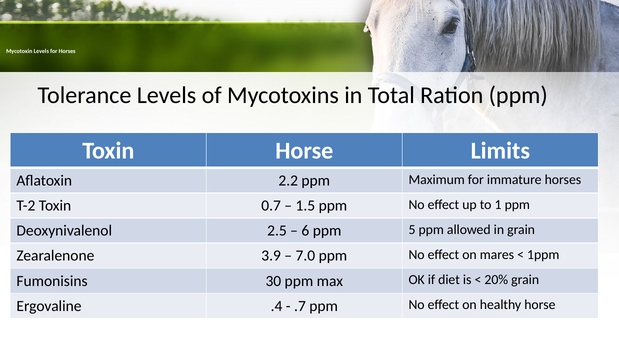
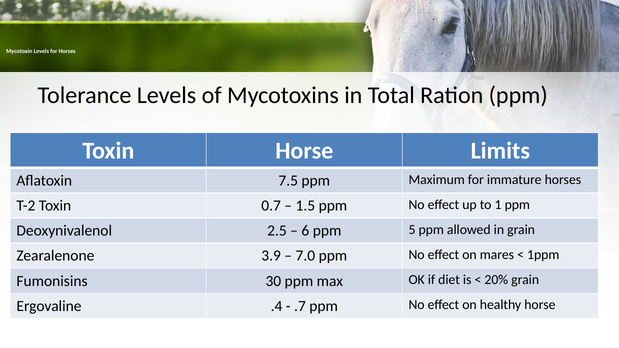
2.2: 2.2 -> 7.5 (288, 181)
